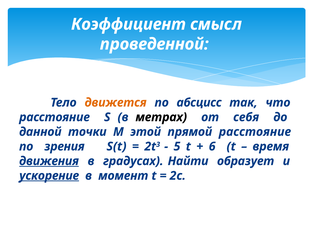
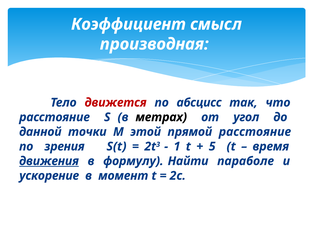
проведенной: проведенной -> производная (154, 44)
движется colour: orange -> red (116, 102)
себя: себя -> угол (246, 117)
5: 5 -> 1 (177, 146)
6: 6 -> 5 (212, 146)
градусах: градусах -> формулу (133, 161)
образует: образует -> параболе (246, 161)
ускорение underline: present -> none (49, 176)
